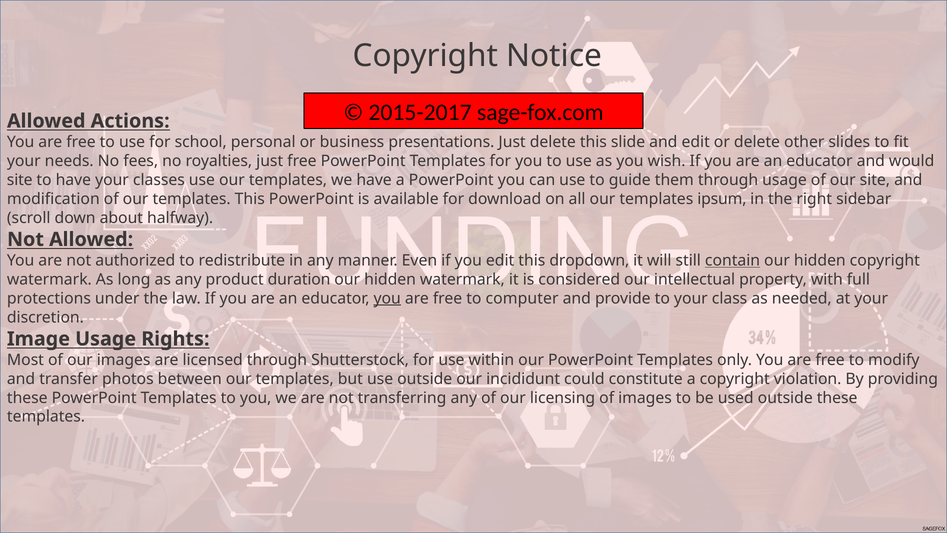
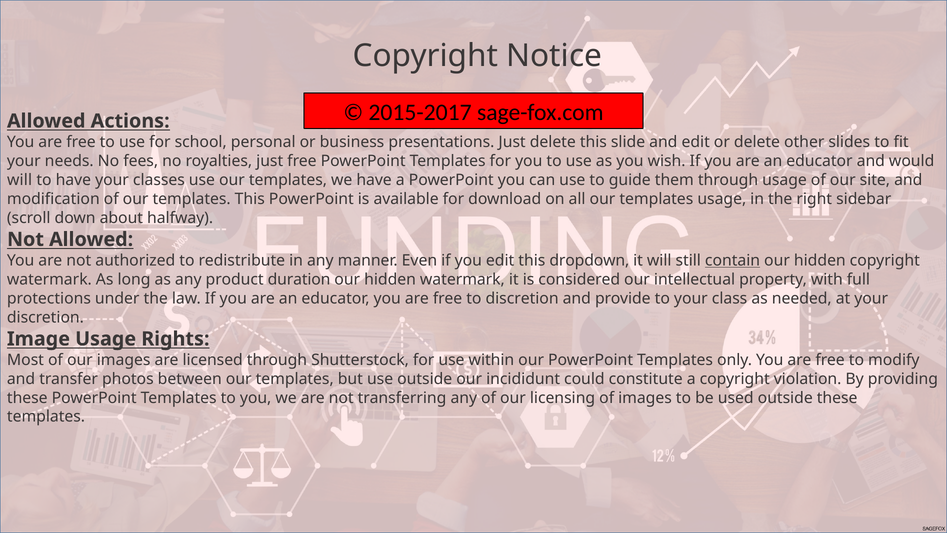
site: site -> will (20, 180)
templates ipsum: ipsum -> usage (722, 199)
you underline: present -> none (387, 298)
to computer: computer -> discretion (522, 298)
